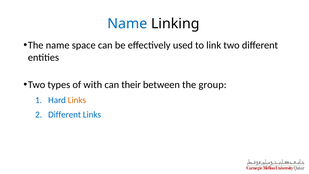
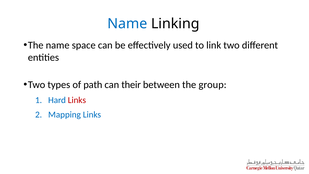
with: with -> path (93, 85)
Links colour: orange -> red (77, 100)
Different: Different -> Mapping (65, 115)
